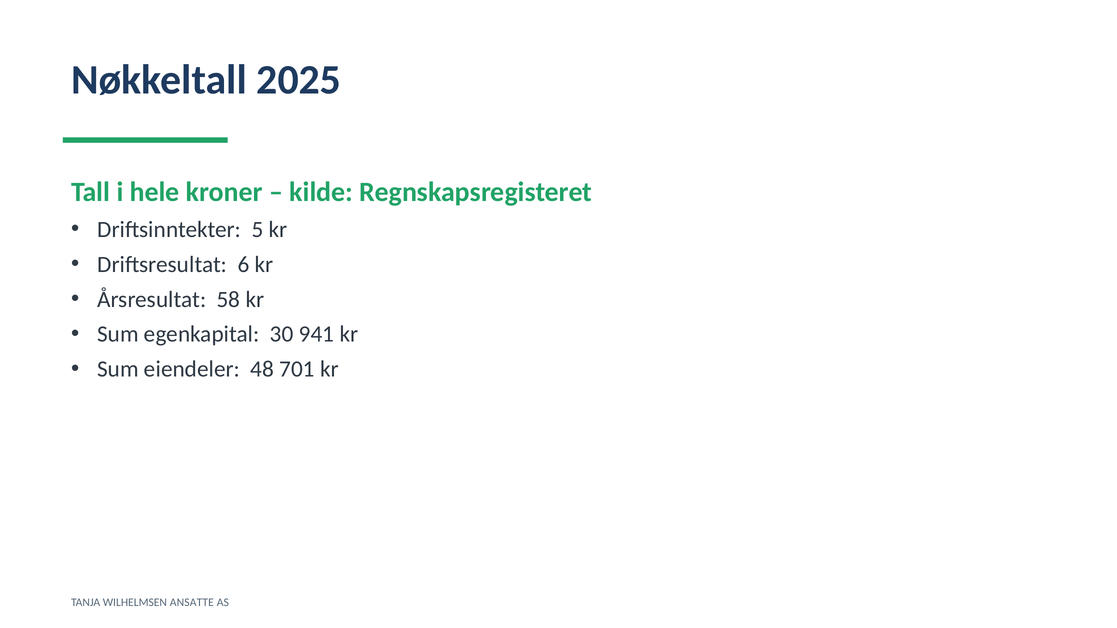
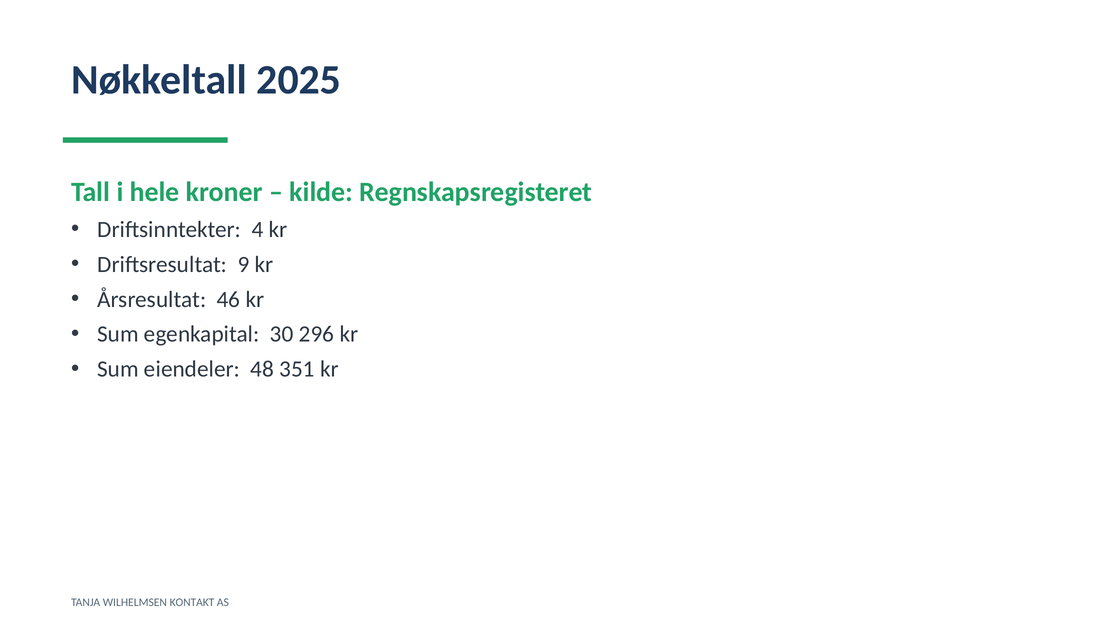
5: 5 -> 4 (258, 230)
6: 6 -> 9 (244, 265)
58: 58 -> 46 (229, 300)
941: 941 -> 296 (317, 334)
701: 701 -> 351 (297, 369)
ANSATTE: ANSATTE -> KONTAKT (192, 603)
